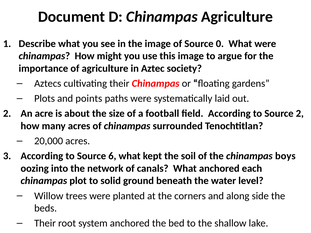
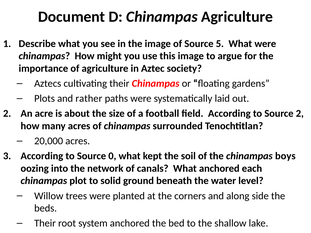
0: 0 -> 5 (220, 44)
points: points -> rather (89, 99)
6: 6 -> 0 (112, 156)
